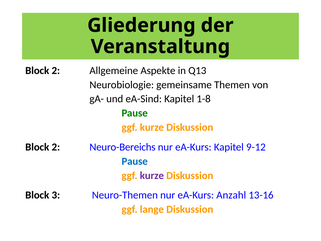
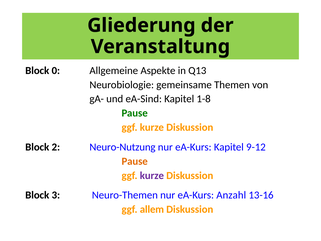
2: 2 -> 0 (56, 70)
Neuro-Bereichs: Neuro-Bereichs -> Neuro-Nutzung (122, 147)
Pause colour: blue -> orange (135, 161)
lange: lange -> allem (152, 209)
